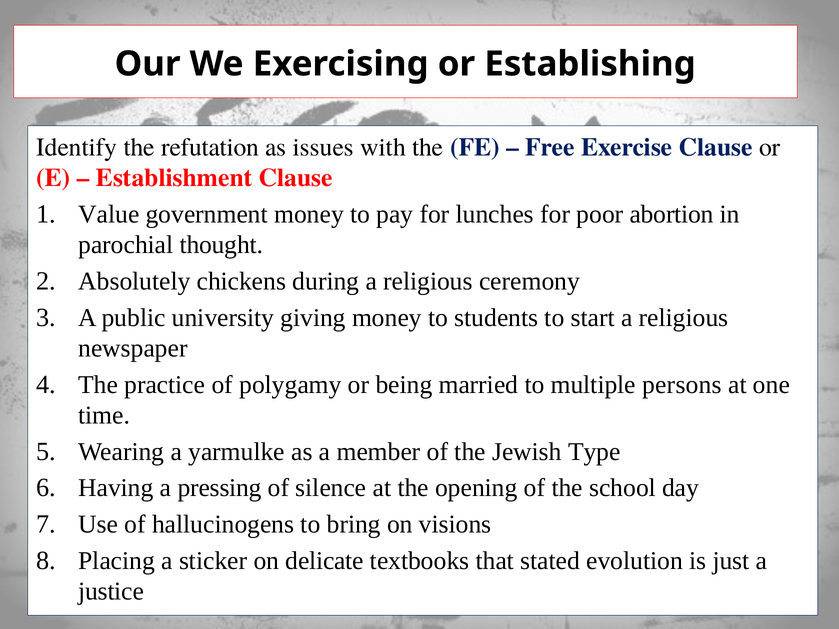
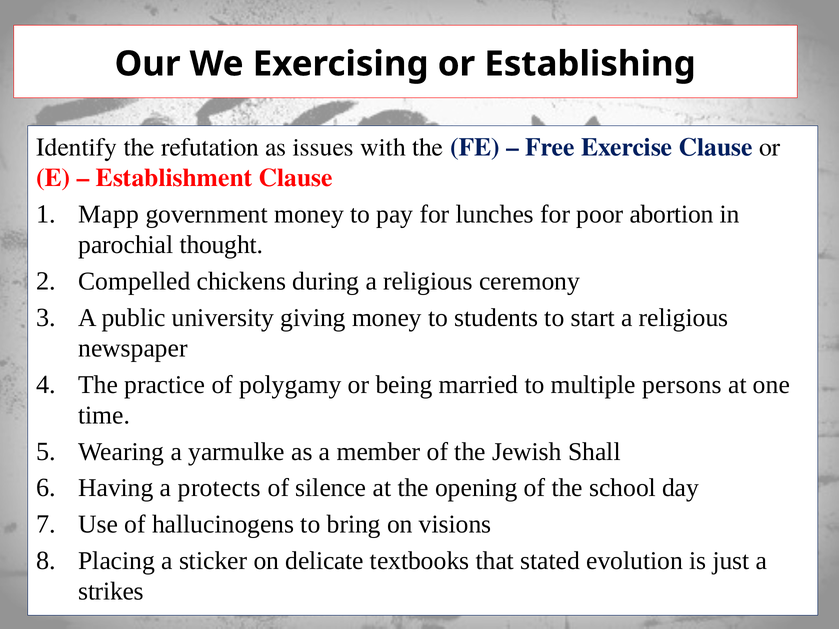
Value: Value -> Mapp (109, 214)
Absolutely: Absolutely -> Compelled (134, 281)
Type: Type -> Shall (594, 452)
pressing: pressing -> protects (219, 488)
justice: justice -> strikes (111, 592)
